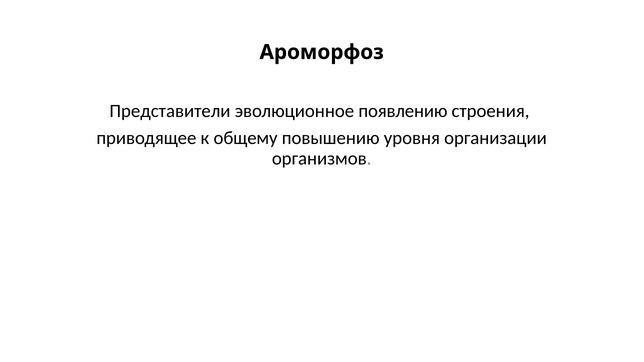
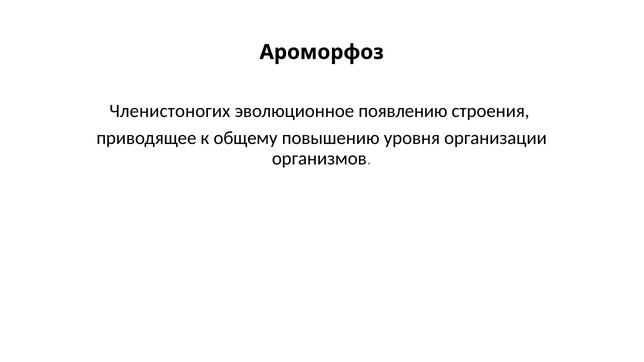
Представители: Представители -> Членистоногих (170, 111)
